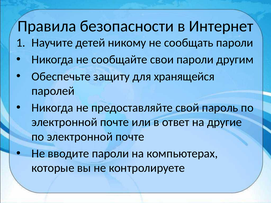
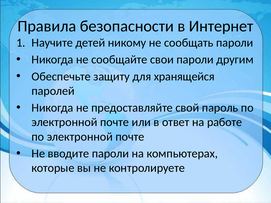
другие: другие -> работе (225, 122)
